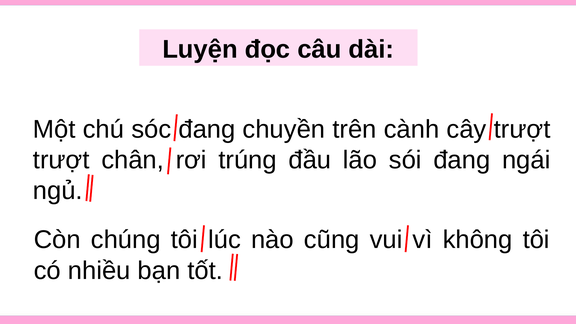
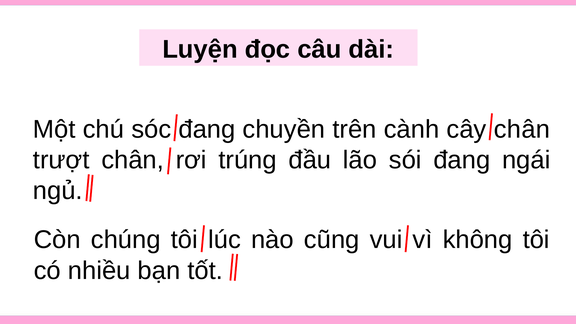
cây trượt: trượt -> chân (522, 129)
